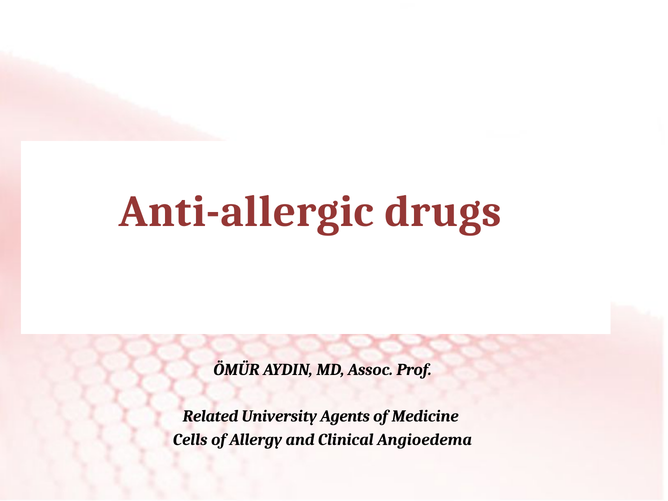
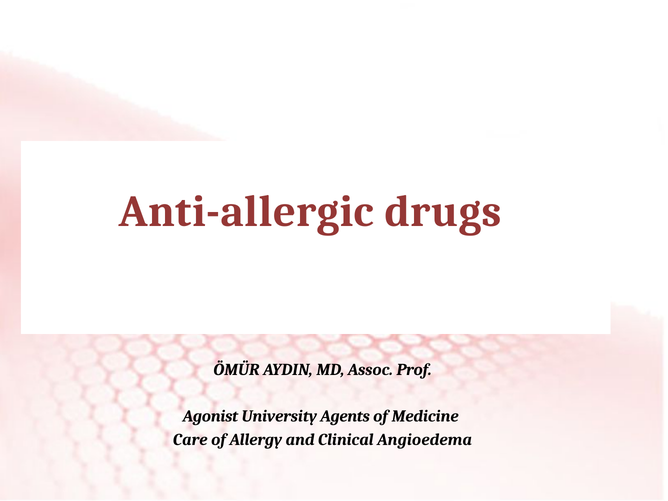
Related: Related -> Agonist (210, 416)
Cells: Cells -> Care (190, 440)
